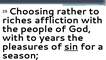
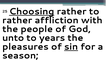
Choosing underline: none -> present (32, 11)
riches: riches -> rather (17, 20)
with: with -> unto (13, 38)
